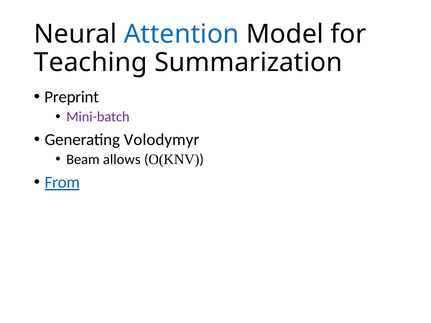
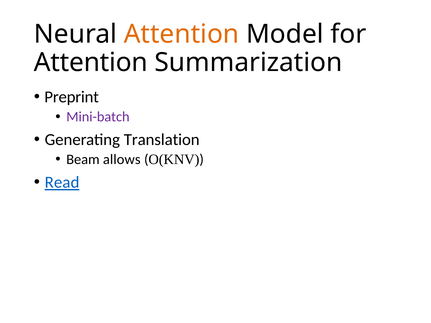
Attention colour: blue -> orange (182, 34)
Teaching: Teaching -> Attention (91, 62)
Volodymyr: Volodymyr -> Translation (162, 140)
From: From -> Read (62, 183)
